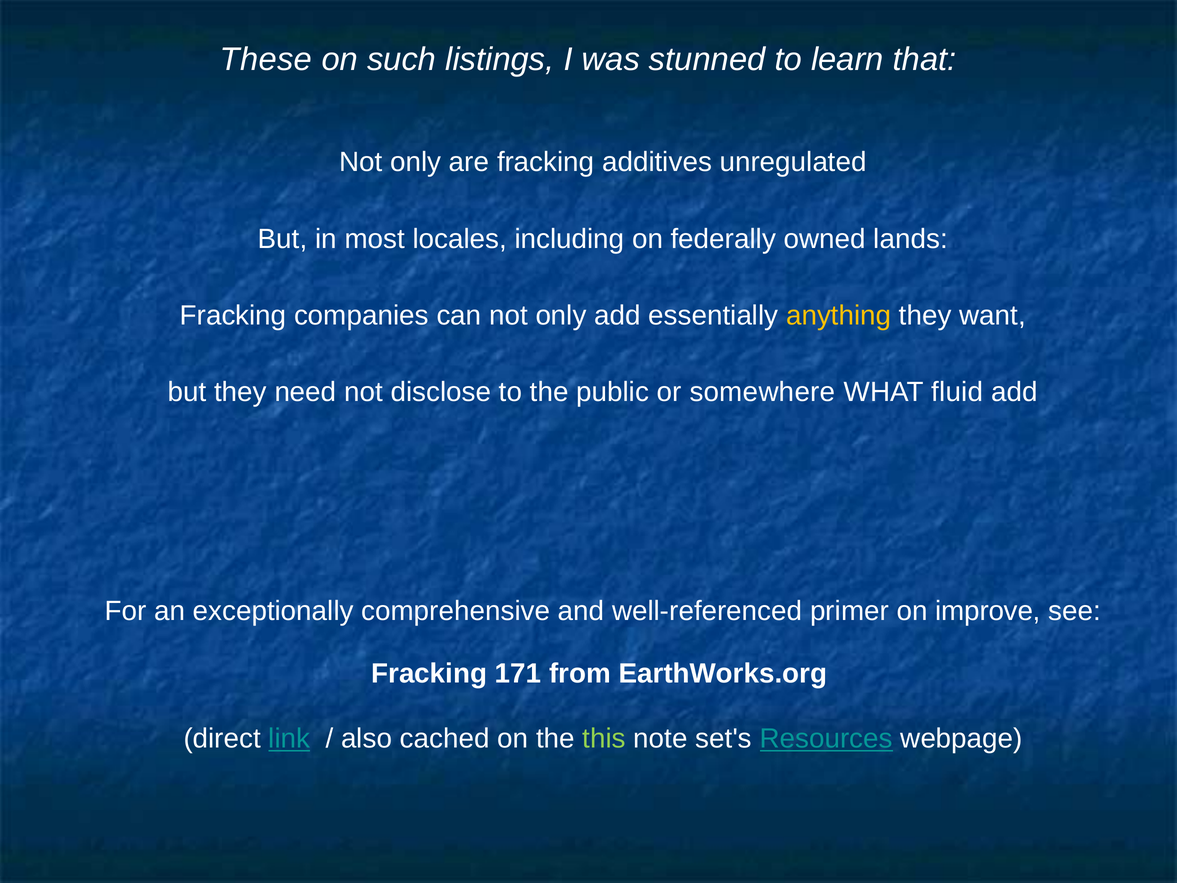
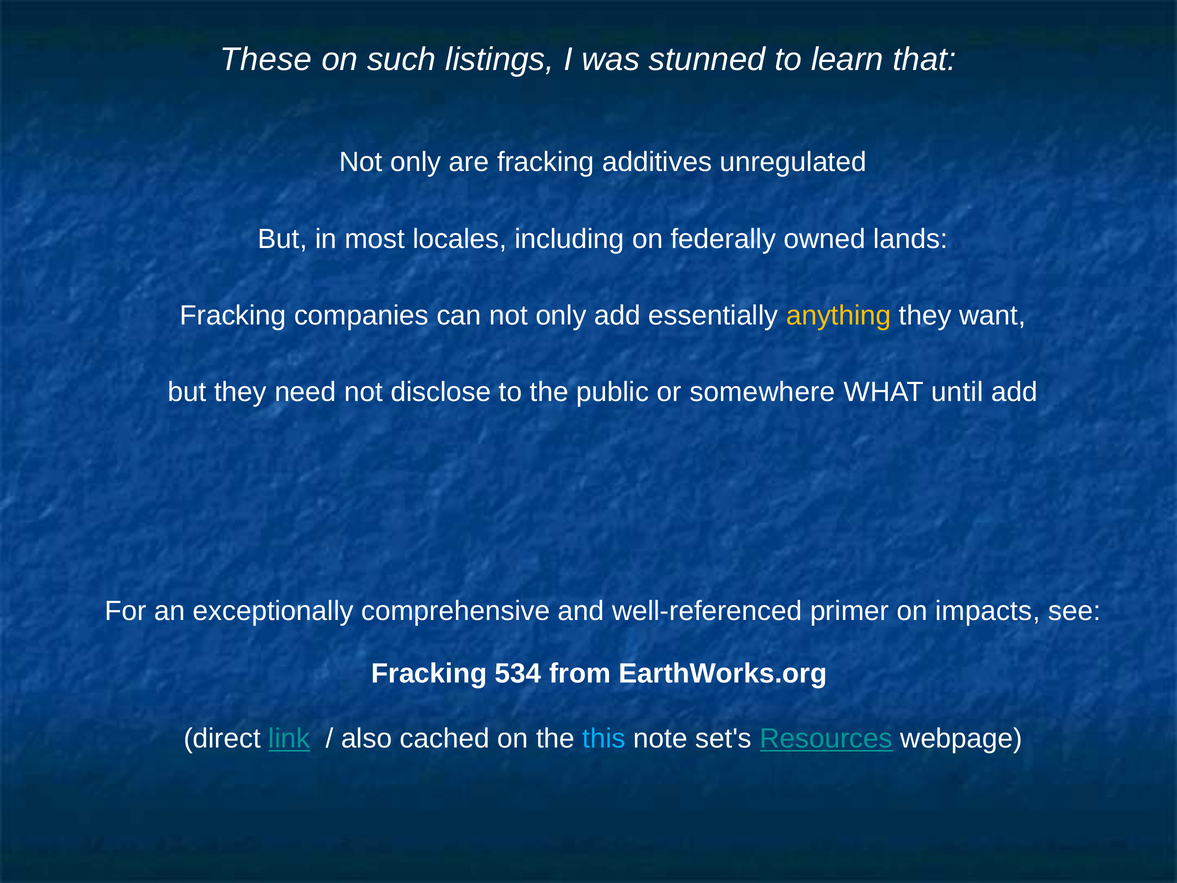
fluid: fluid -> until (957, 392)
improve: improve -> impacts (988, 611)
171: 171 -> 534 (518, 673)
this colour: light green -> light blue (604, 738)
